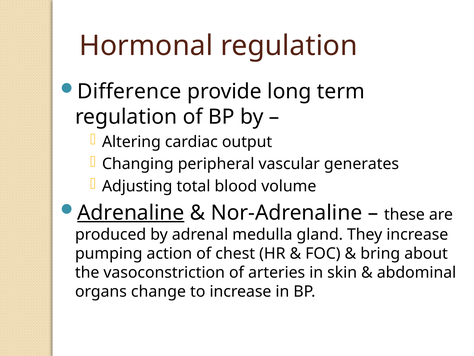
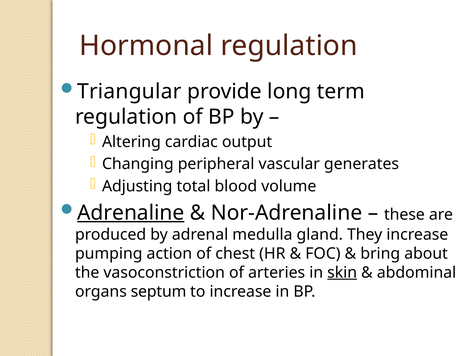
Difference: Difference -> Triangular (129, 92)
skin underline: none -> present (342, 272)
change: change -> septum (159, 291)
